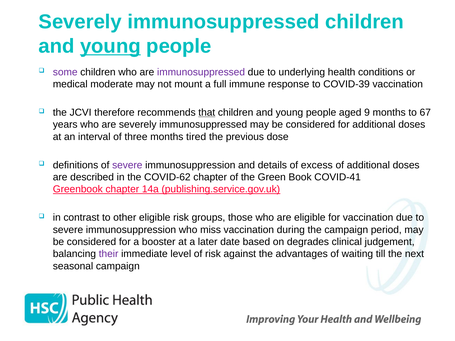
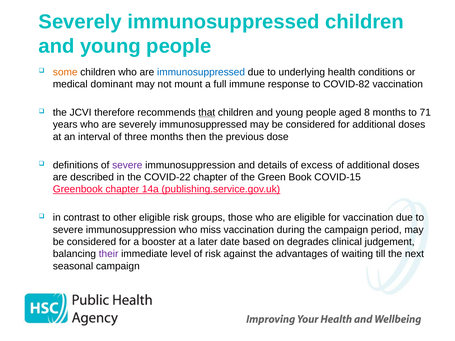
young underline: present -> none (110, 46)
some colour: purple -> orange (65, 72)
immunosuppressed colour: purple -> blue (201, 72)
moderate: moderate -> dominant (112, 84)
COVID-39: COVID-39 -> COVID-82 (347, 84)
9: 9 -> 8 (367, 113)
67: 67 -> 71 (425, 113)
tired: tired -> then (196, 137)
COVID-62: COVID-62 -> COVID-22 (167, 177)
COVID-41: COVID-41 -> COVID-15 (338, 177)
